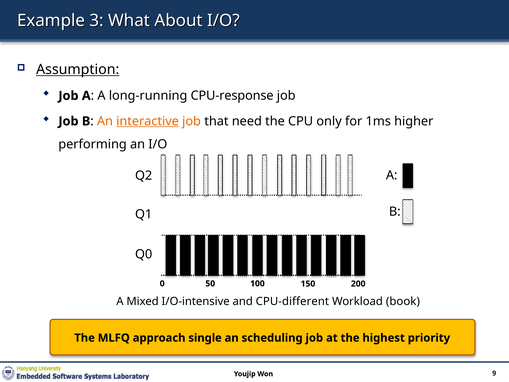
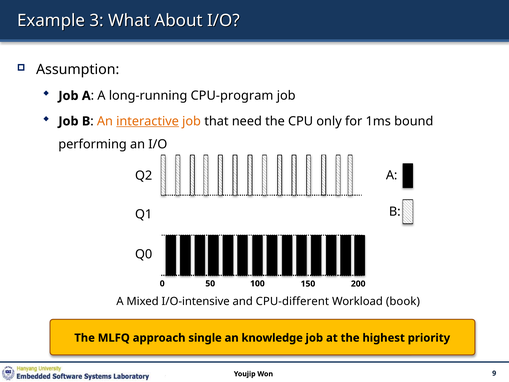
Assumption underline: present -> none (78, 69)
CPU-response: CPU-response -> CPU-program (232, 96)
higher: higher -> bound (414, 121)
scheduling: scheduling -> knowledge (272, 338)
